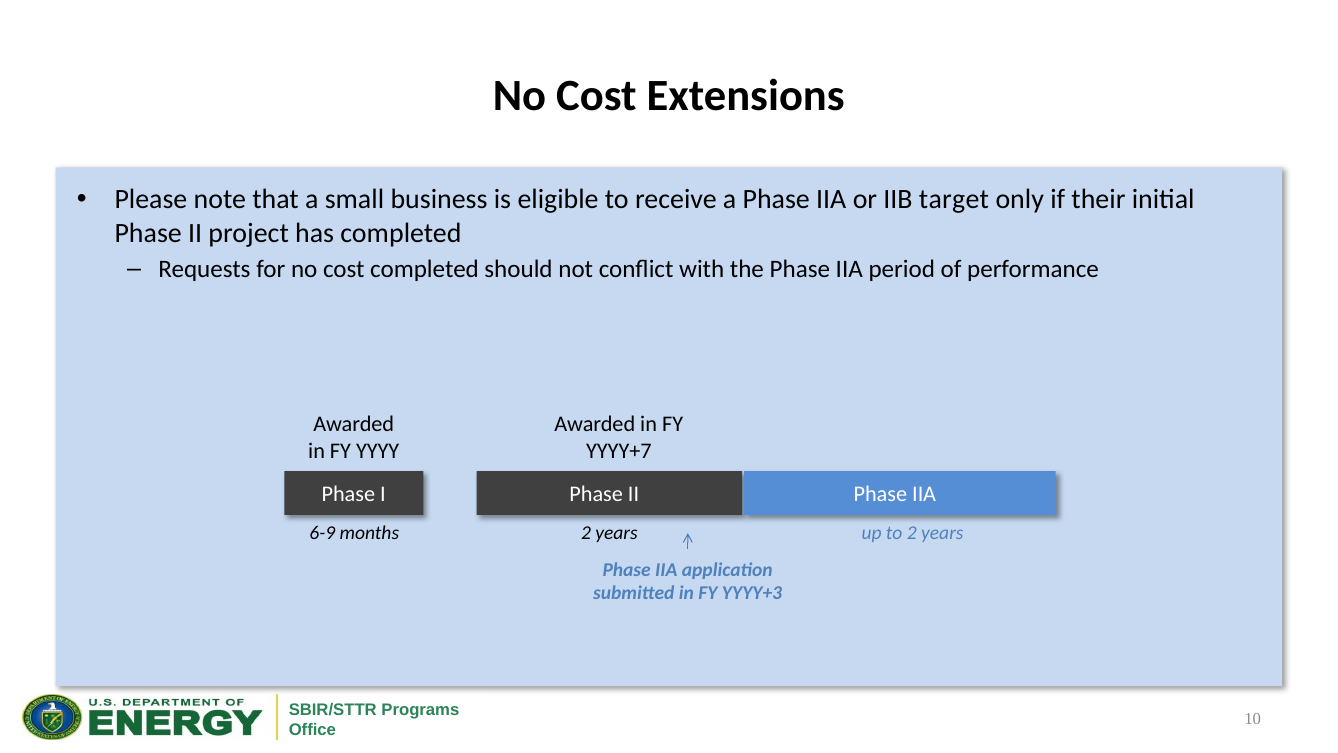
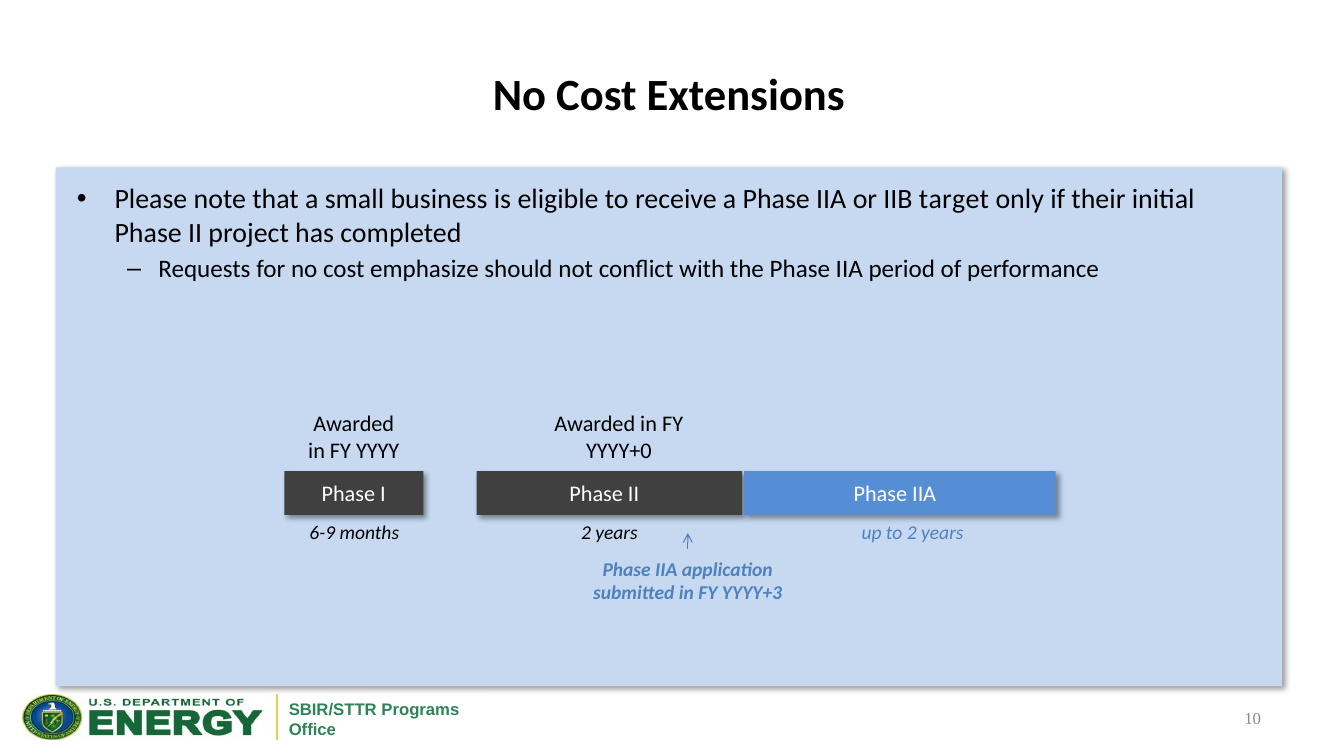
cost completed: completed -> emphasize (425, 269)
YYYY+7: YYYY+7 -> YYYY+0 (619, 451)
